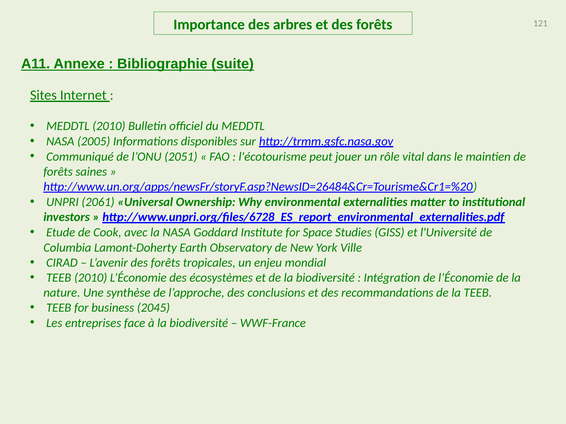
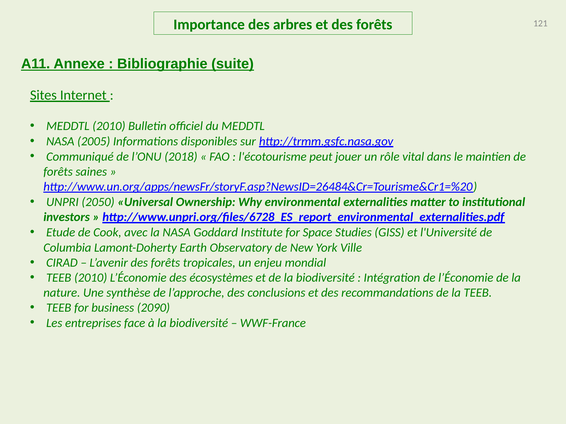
2051: 2051 -> 2018 (181, 157)
2061: 2061 -> 2050 (98, 202)
2045: 2045 -> 2090 (153, 308)
